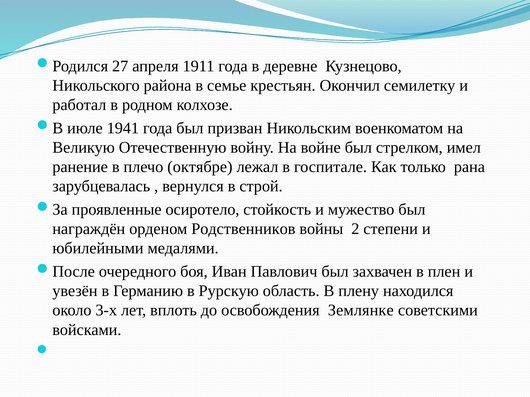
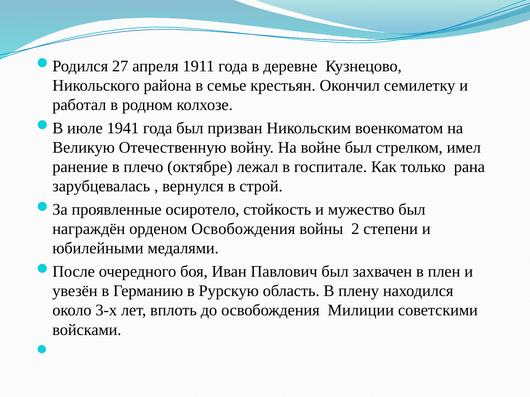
орденом Родственников: Родственников -> Освобождения (243, 229)
Землянке: Землянке -> Милиции (361, 311)
